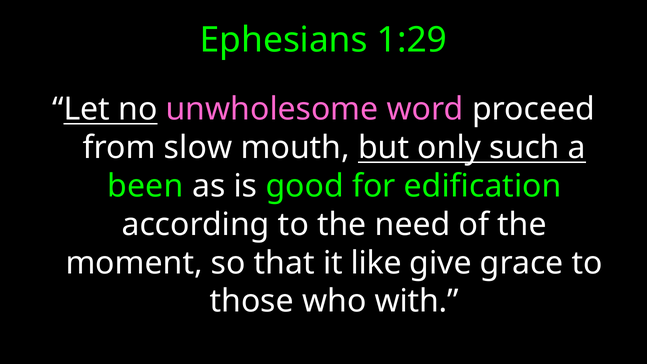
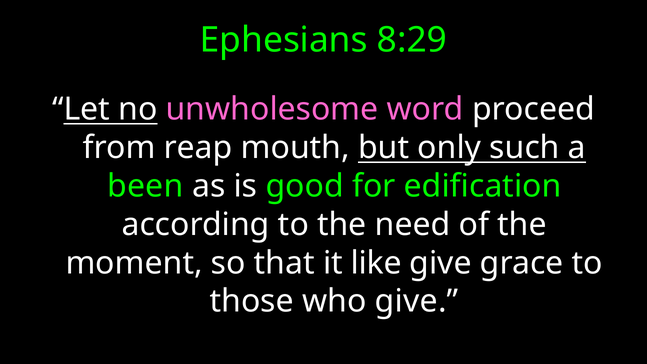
1:29: 1:29 -> 8:29 (412, 40)
slow: slow -> reap (198, 148)
who with: with -> give (417, 301)
